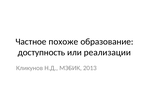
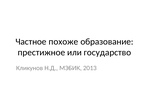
доступность: доступность -> престижное (41, 53)
реализации: реализации -> государство (107, 53)
